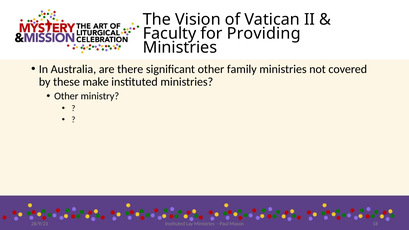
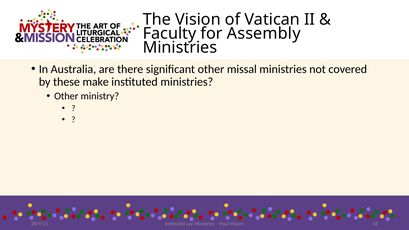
Providing: Providing -> Assembly (264, 34)
family: family -> missal (242, 69)
